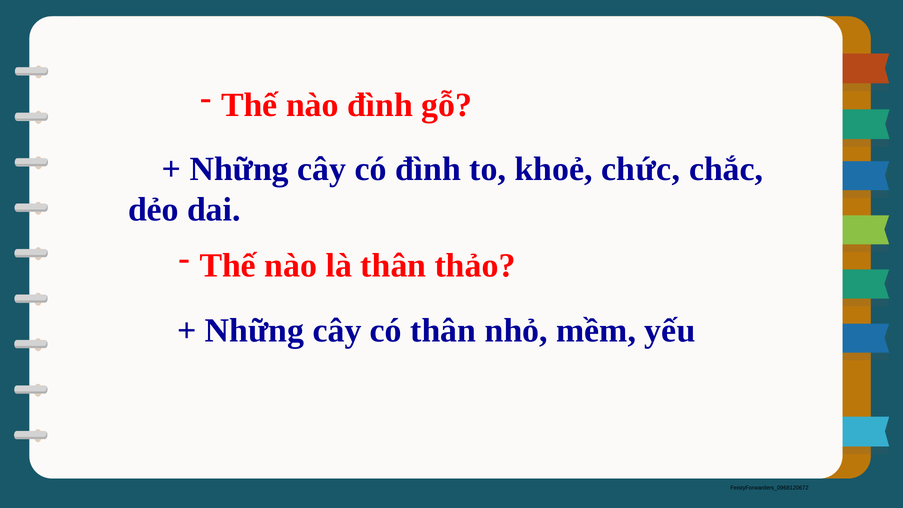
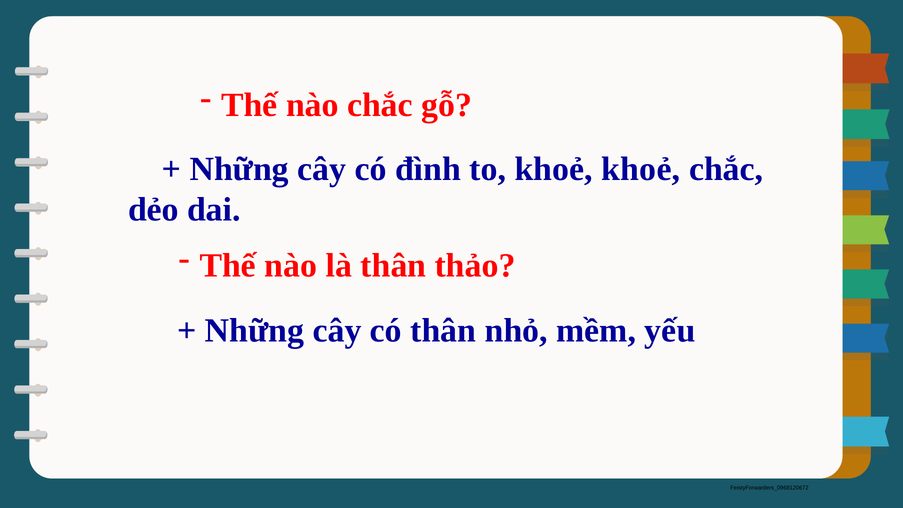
nào đình: đình -> chắc (380, 105)
khoẻ chức: chức -> khoẻ (641, 169)
